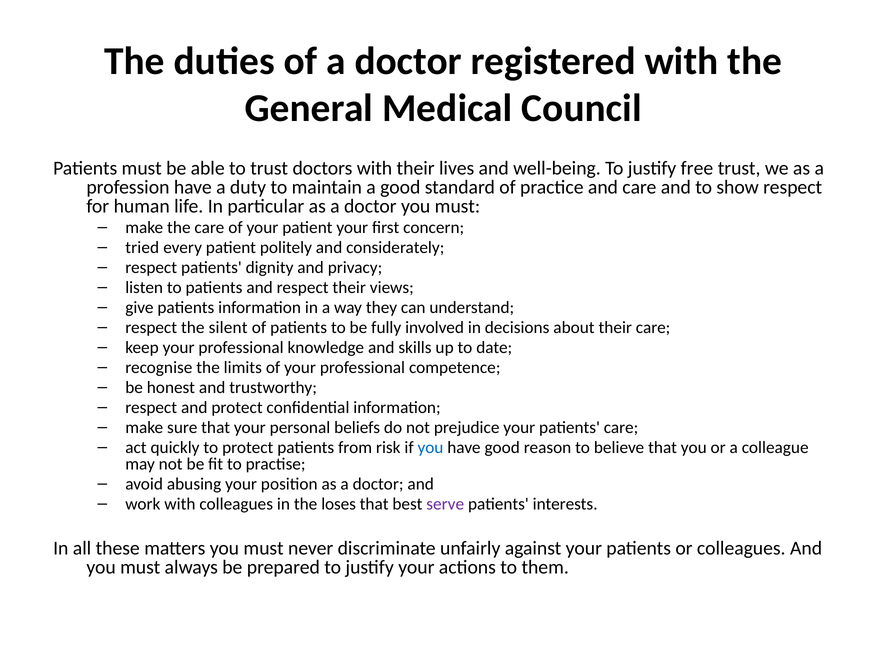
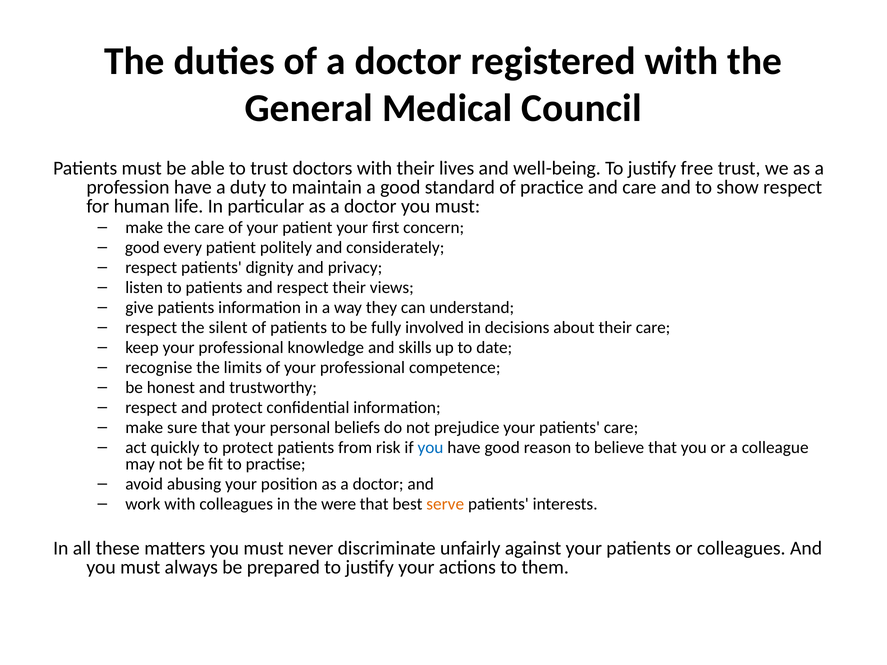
tried: tried -> good (142, 247)
loses: loses -> were (339, 504)
serve colour: purple -> orange (445, 504)
